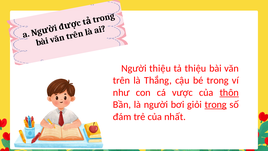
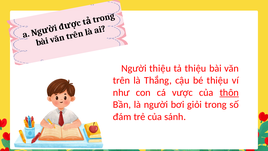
bé trong: trong -> thiệu (218, 80)
trong underline: present -> none (216, 104)
nhất: nhất -> sánh (175, 116)
